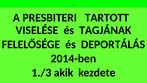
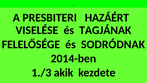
TARTOTT: TARTOTT -> HAZÁÉRT (107, 18)
DEPORTÁLÁS: DEPORTÁLÁS -> SODRÓDNAK (113, 44)
